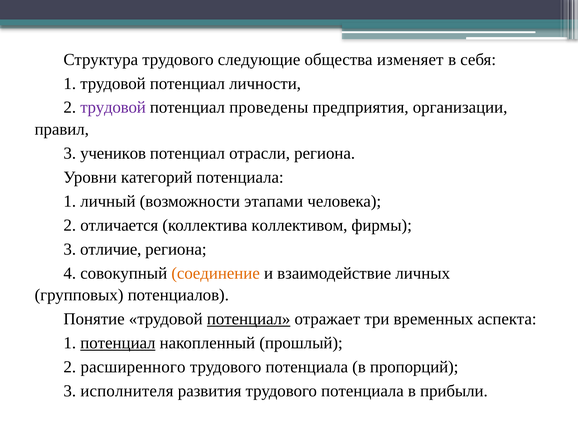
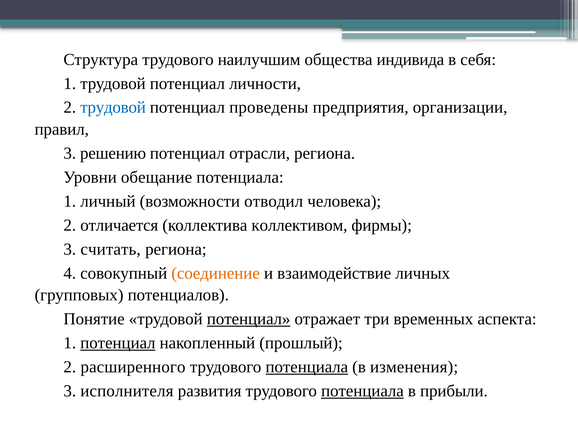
следующие: следующие -> наилучшим (259, 60)
изменяет: изменяет -> индивида (410, 60)
трудовой colour: purple -> blue (113, 108)
учеников: учеников -> решению (113, 153)
категорий: категорий -> обещание (157, 177)
этапами: этапами -> отводил (274, 201)
отличие: отличие -> считать (111, 249)
потенциала underline: none -> present (307, 367)
пропорций: пропорций -> изменения (414, 367)
потенциала underline: none -> present (362, 391)
